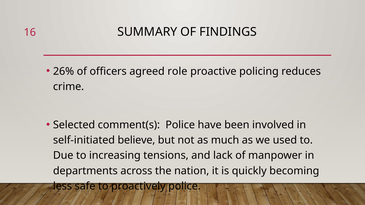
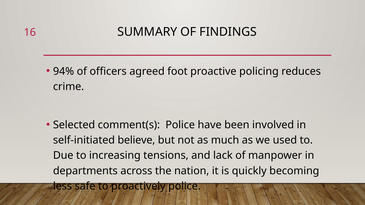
26%: 26% -> 94% (64, 71)
role: role -> foot (177, 71)
